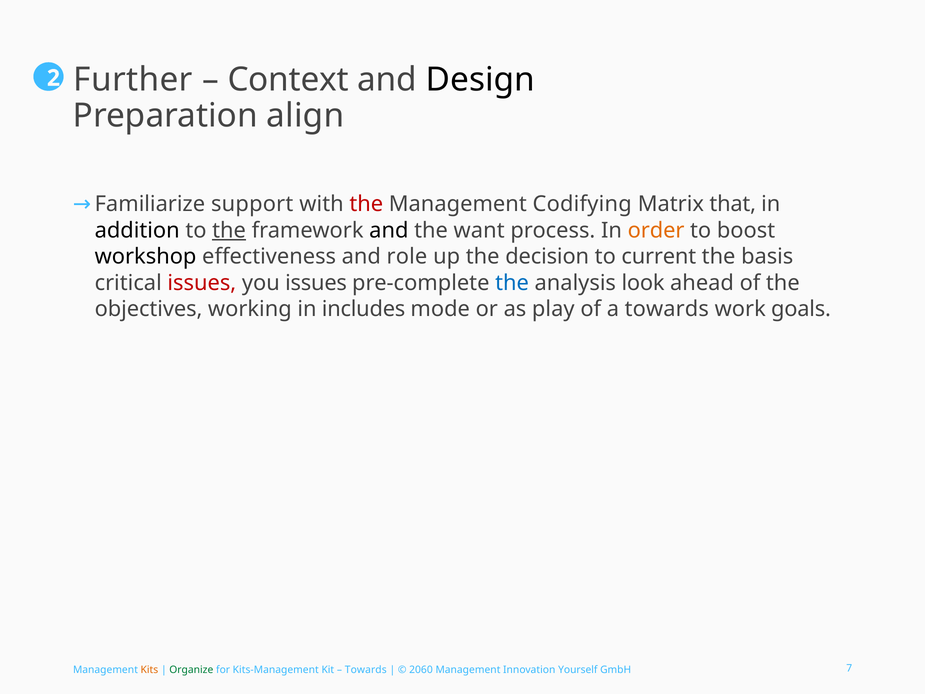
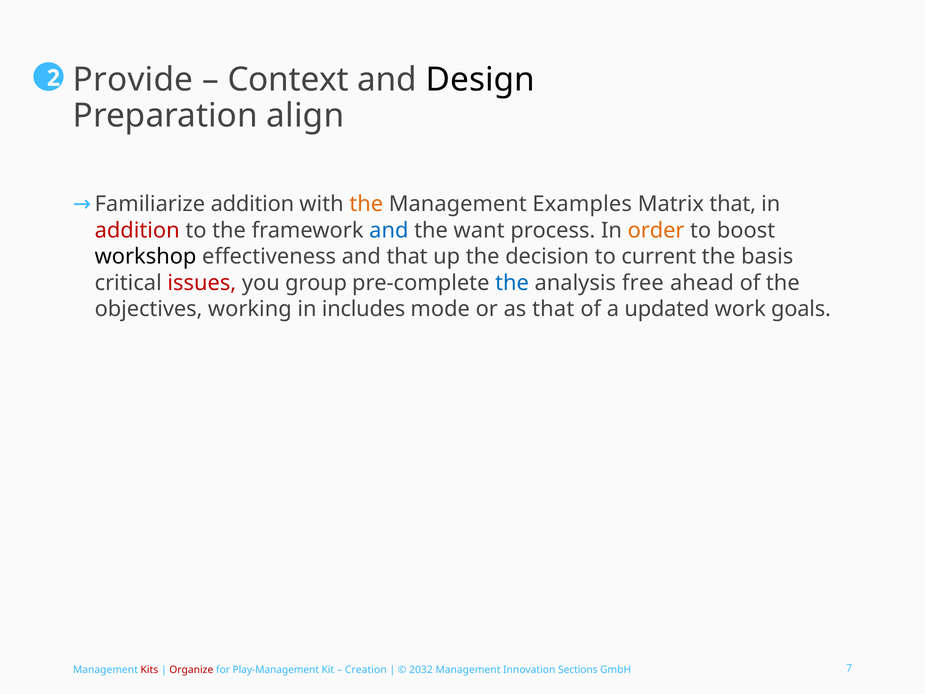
Further: Further -> Provide (133, 80)
Familiarize support: support -> addition (252, 204)
the colour: red -> orange (366, 204)
Codifying: Codifying -> Examples (582, 204)
addition colour: black -> red (137, 230)
the underline: present -> none (229, 230)
and colour: black -> blue (389, 230)
and role: role -> that (407, 256)
you issues: issues -> group (316, 283)
look: look -> free (643, 283)
as play: play -> that (553, 309)
a towards: towards -> updated (667, 309)
Kits colour: orange -> red (149, 670)
Organize colour: green -> red (191, 670)
Kits-Management: Kits-Management -> Play-Management (276, 670)
Towards: Towards -> Creation (366, 670)
2060: 2060 -> 2032 (421, 670)
Yourself: Yourself -> Sections (578, 670)
